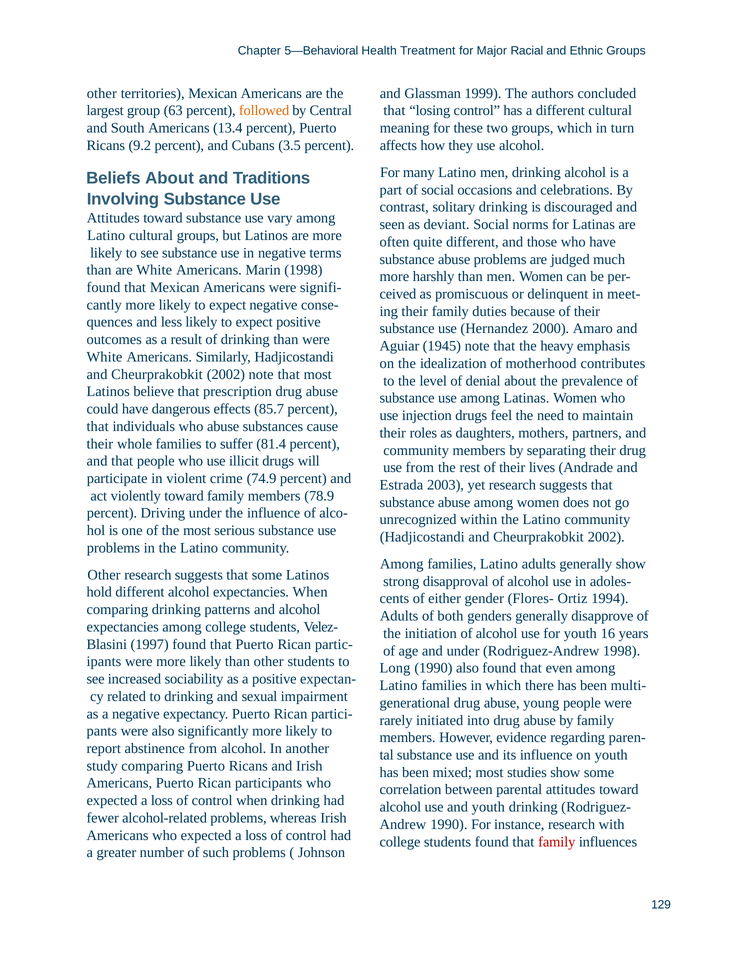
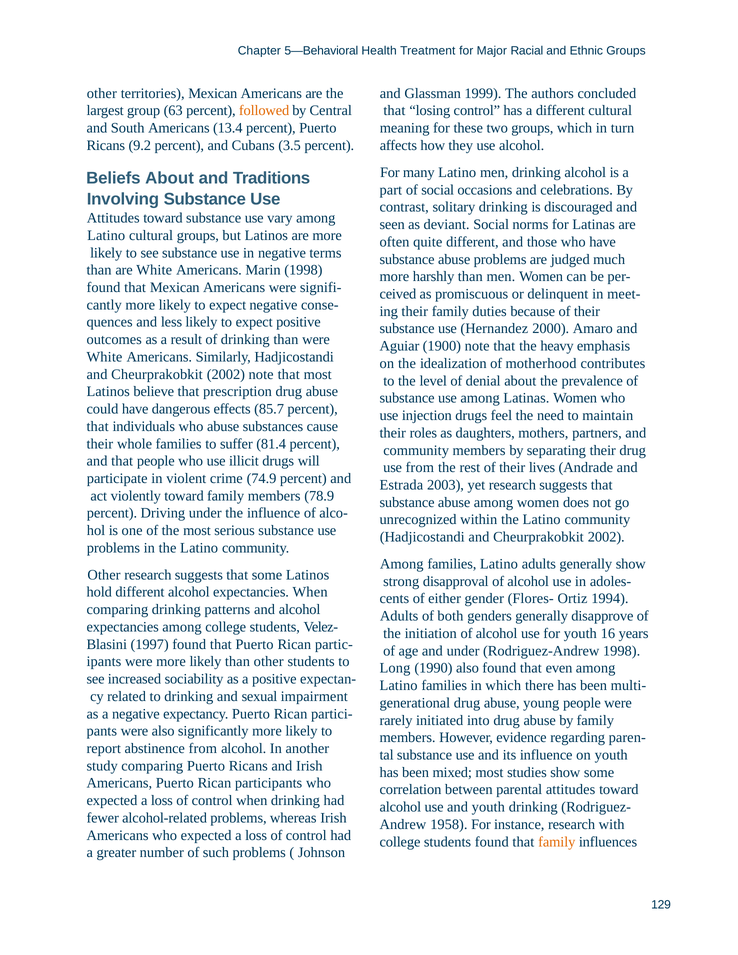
1945: 1945 -> 1900 (442, 346)
Andrew 1990: 1990 -> 1958 (449, 824)
family colour: red -> orange (557, 842)
